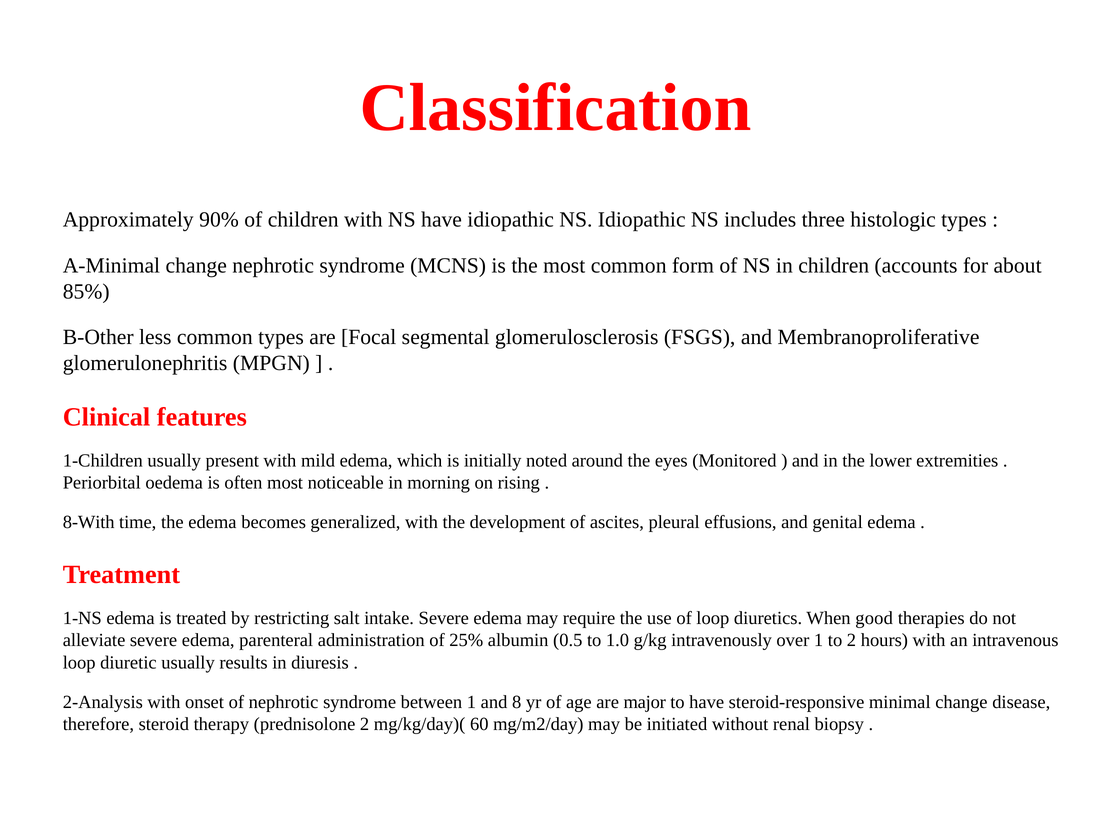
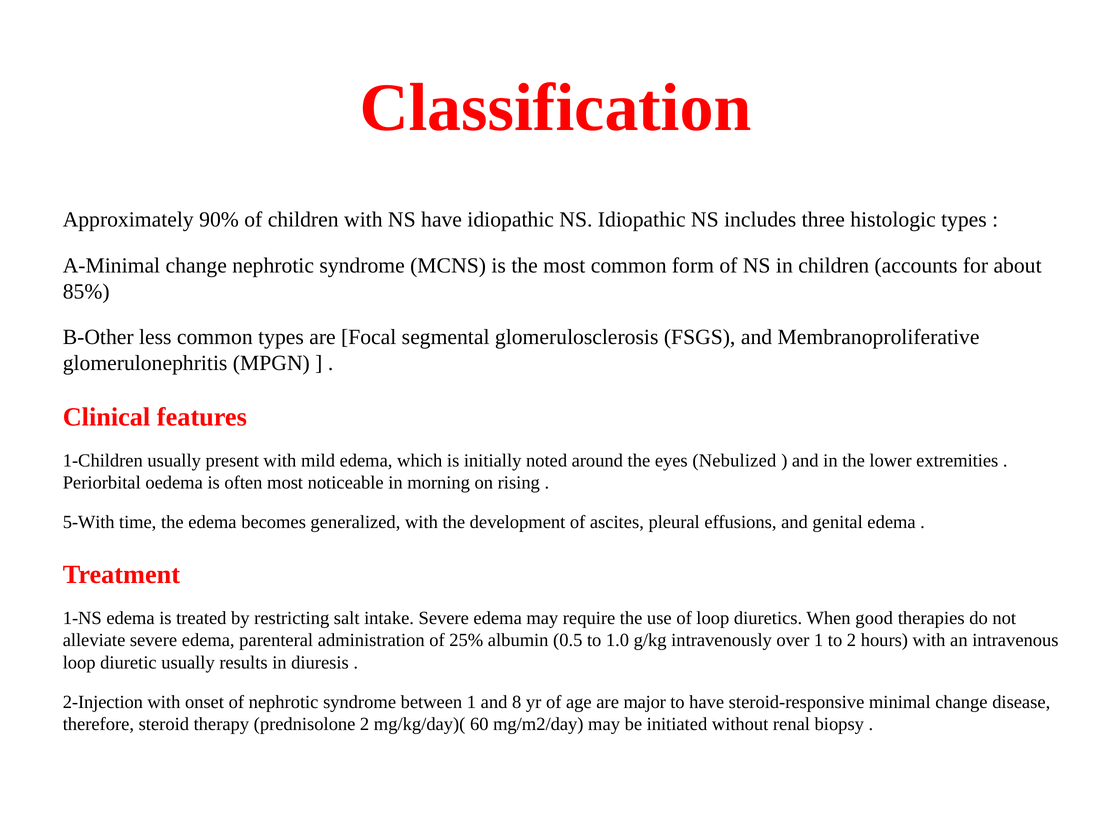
Monitored: Monitored -> Nebulized (734, 461)
8-With: 8-With -> 5-With (89, 522)
2-Analysis: 2-Analysis -> 2-Injection (103, 702)
